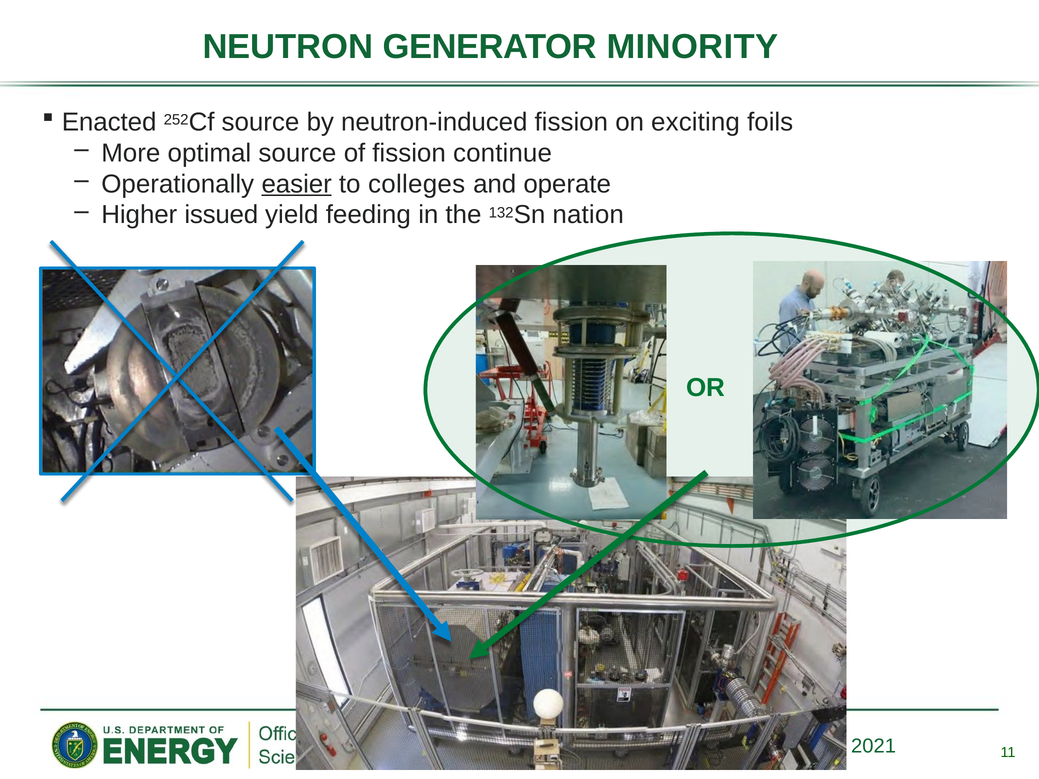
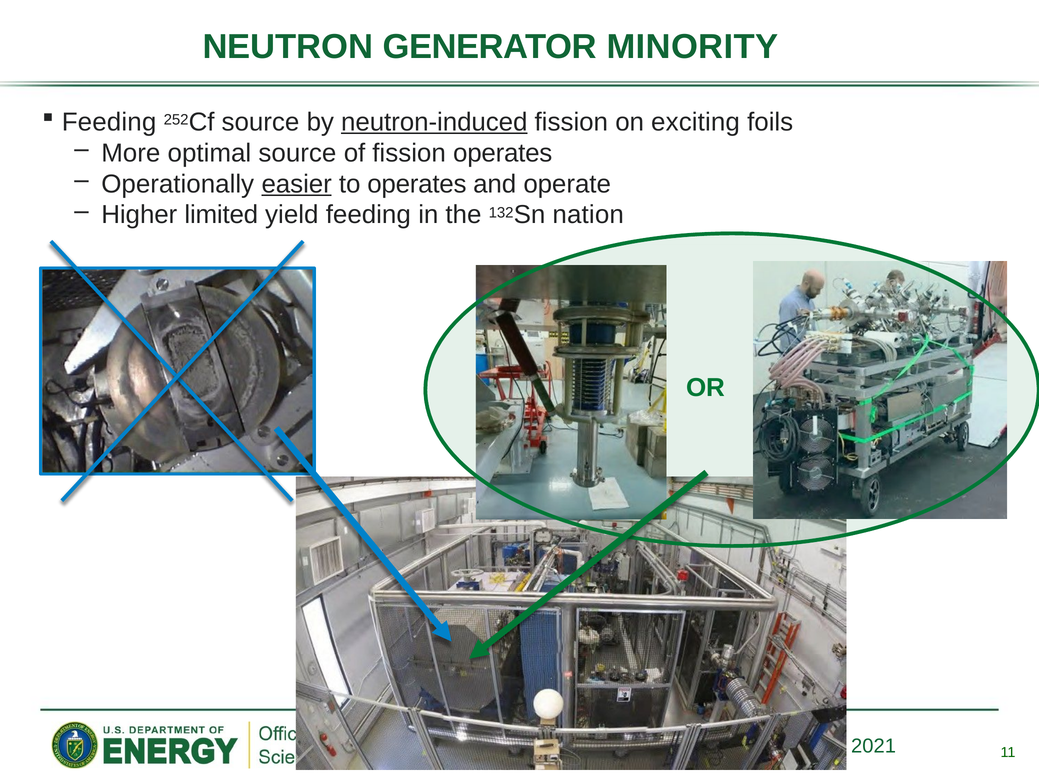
Enacted: Enacted -> Feeding (109, 122)
neutron-induced underline: none -> present (434, 122)
fission continue: continue -> operates (503, 153)
to colleges: colleges -> operates (417, 184)
issued: issued -> limited (221, 215)
